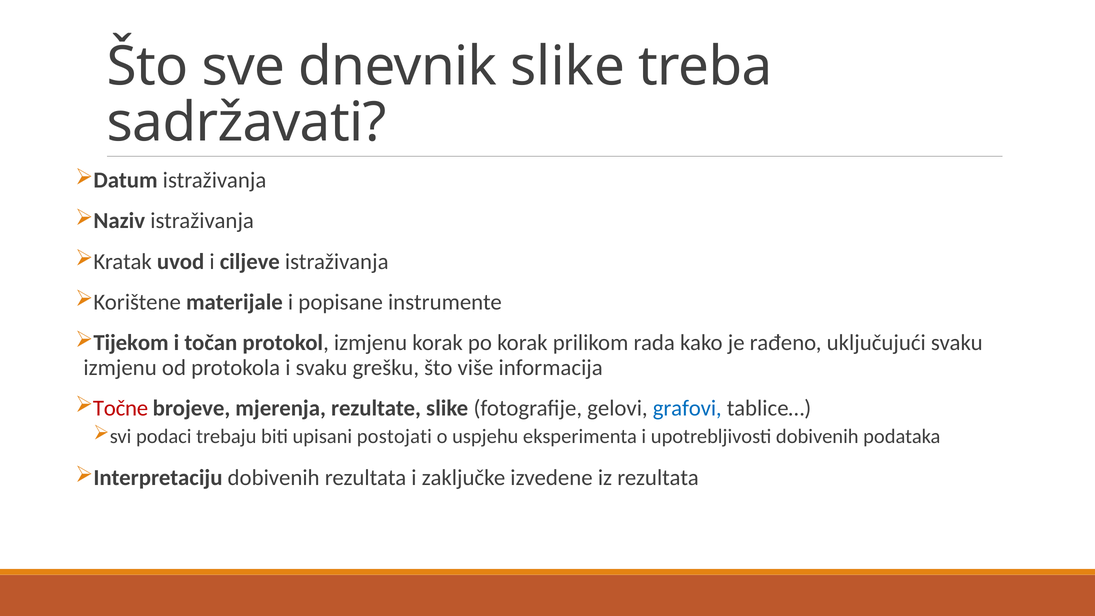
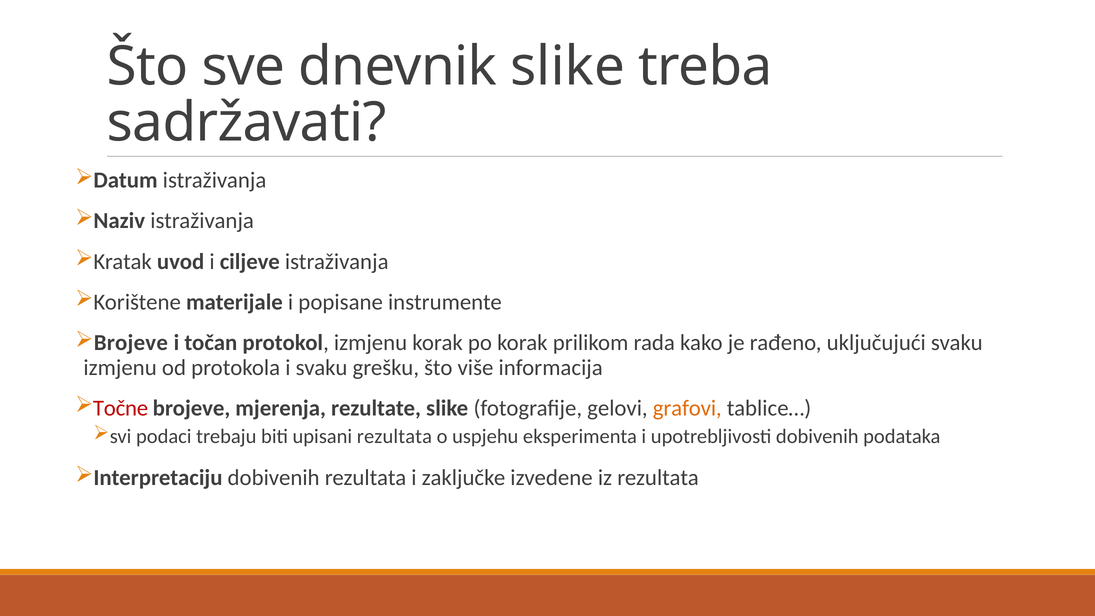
Tijekom: Tijekom -> Brojeve (131, 343)
grafovi colour: blue -> orange (687, 408)
upisani postojati: postojati -> rezultata (394, 436)
